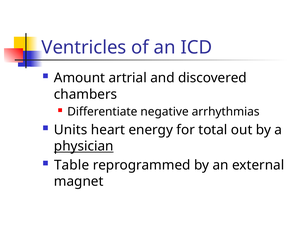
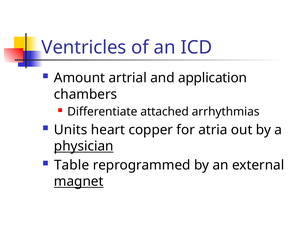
discovered: discovered -> application (213, 78)
negative: negative -> attached (165, 112)
energy: energy -> copper (151, 130)
total: total -> atria (213, 130)
magnet underline: none -> present (79, 181)
